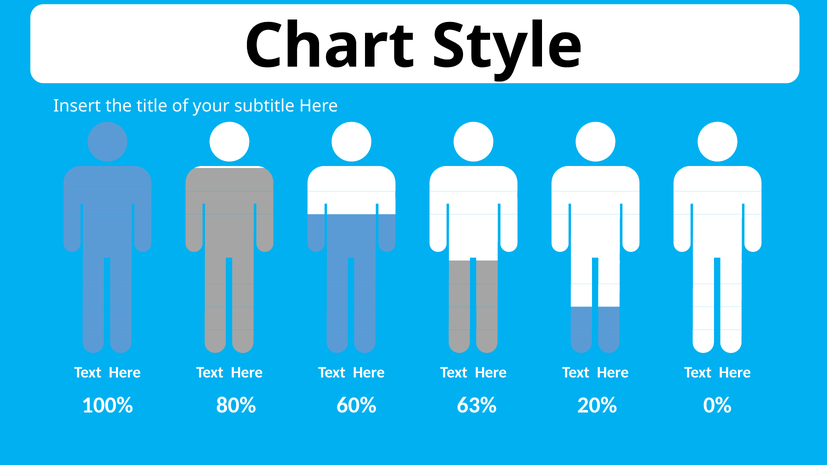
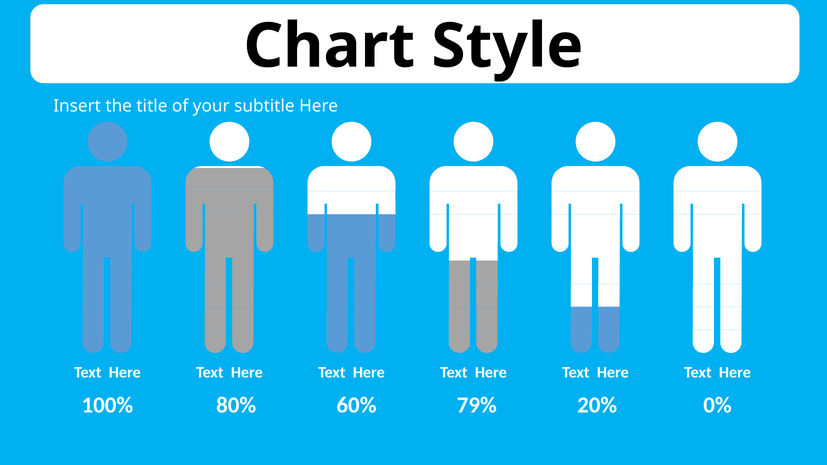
63%: 63% -> 79% (477, 405)
